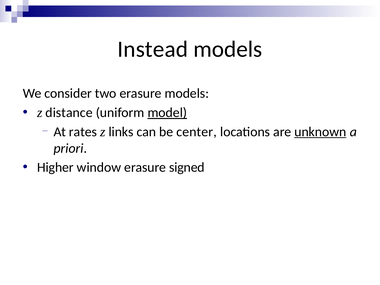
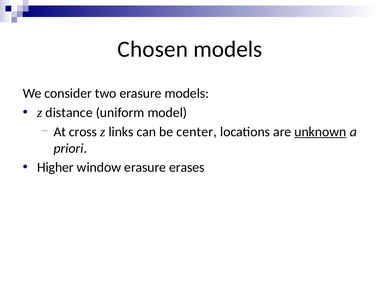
Instead: Instead -> Chosen (153, 49)
model underline: present -> none (167, 113)
rates: rates -> cross (83, 132)
signed: signed -> erases (187, 167)
